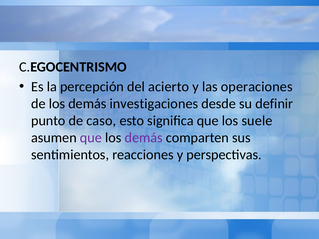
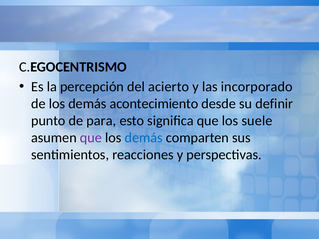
operaciones: operaciones -> incorporado (257, 87)
investigaciones: investigaciones -> acontecimiento (154, 104)
caso: caso -> para (101, 121)
demás colour: purple -> blue (144, 138)
